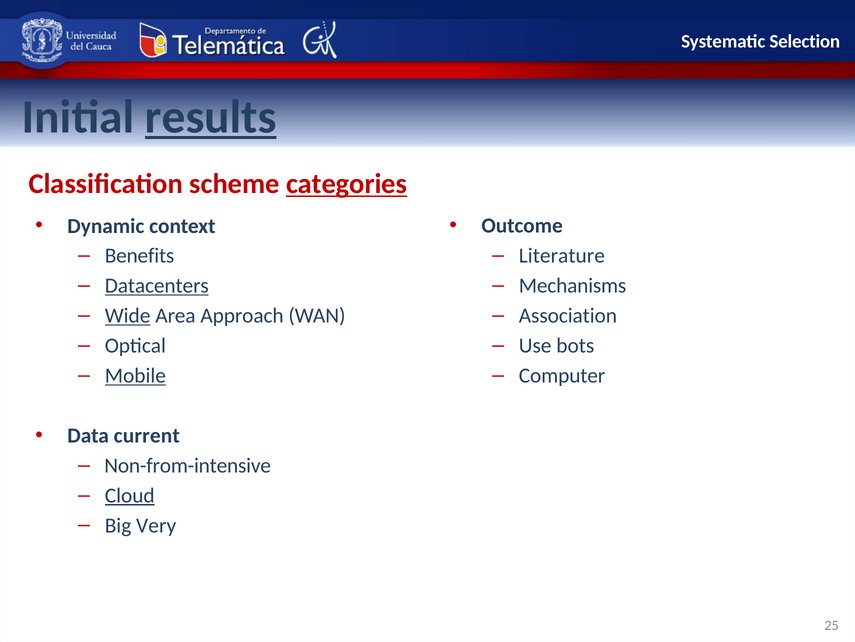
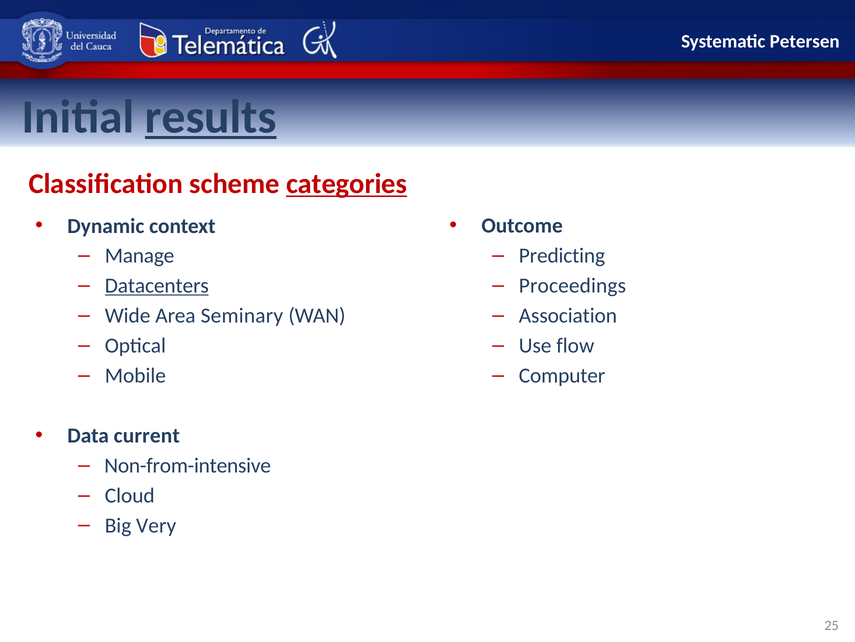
Selection: Selection -> Petersen (805, 41)
Benefits: Benefits -> Manage (140, 256)
Literature: Literature -> Predicting (562, 256)
Mechanisms: Mechanisms -> Proceedings (572, 285)
Wide underline: present -> none (128, 315)
Approach: Approach -> Seminary (242, 315)
bots: bots -> flow (575, 345)
Mobile underline: present -> none (135, 375)
Cloud underline: present -> none (130, 495)
